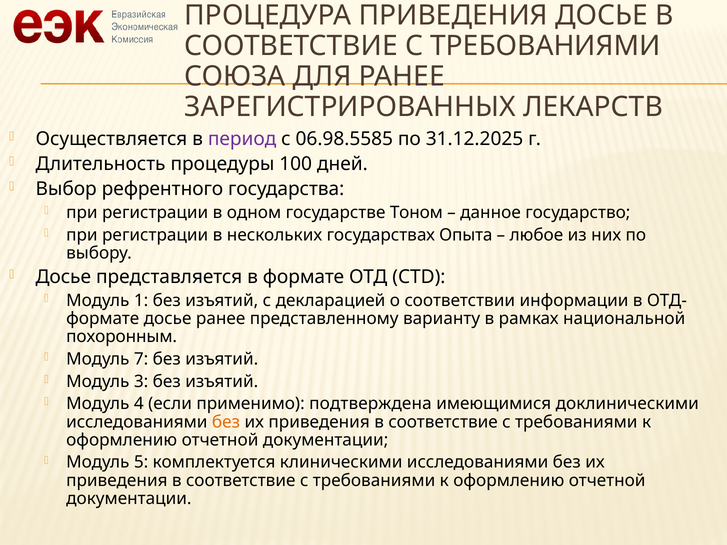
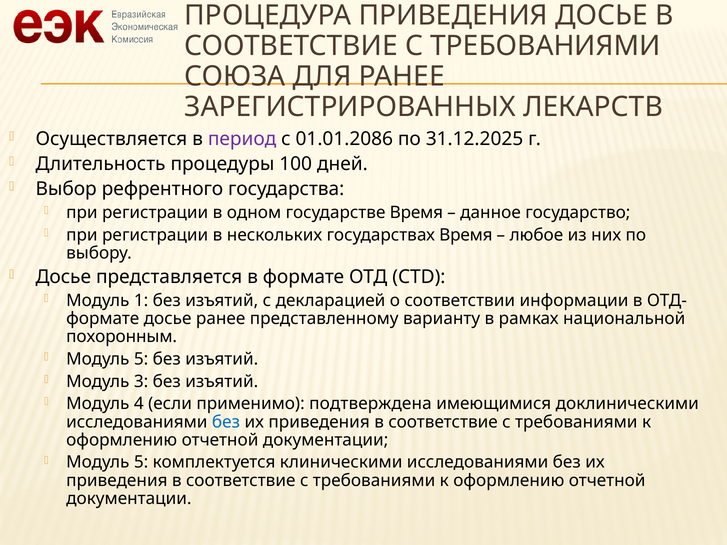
06.98.5585: 06.98.5585 -> 01.01.2086 (344, 139)
государстве Тоном: Тоном -> Время (416, 213)
государствах Опыта: Опыта -> Время (466, 235)
7: 7 -> 5 (141, 359)
без colour: orange -> blue (226, 422)
